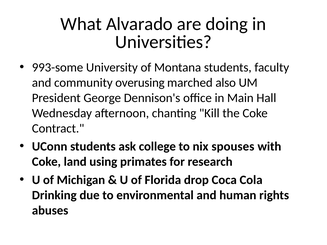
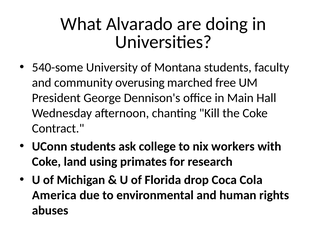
993-some: 993-some -> 540-some (58, 67)
also: also -> free (226, 83)
spouses: spouses -> workers (233, 147)
Drinking: Drinking -> America (54, 195)
